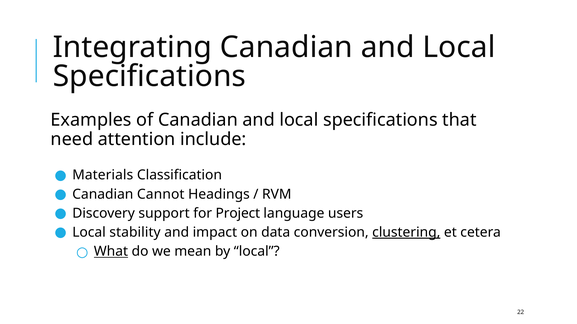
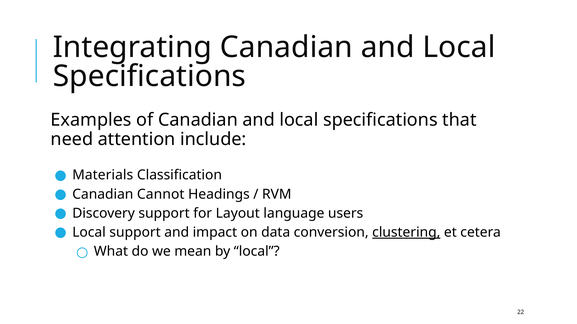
Project: Project -> Layout (238, 214)
Local stability: stability -> support (135, 233)
What underline: present -> none (111, 252)
